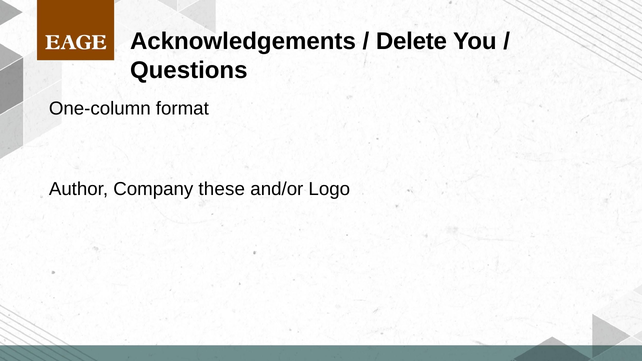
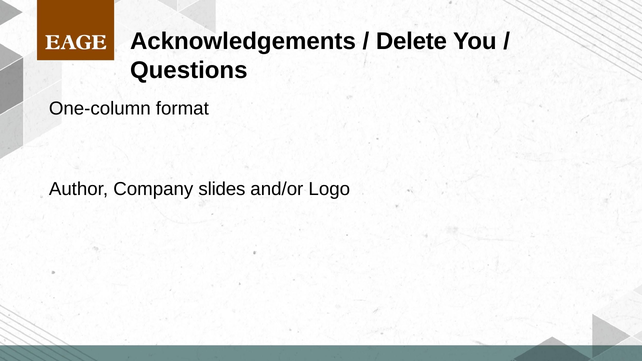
these: these -> slides (222, 189)
